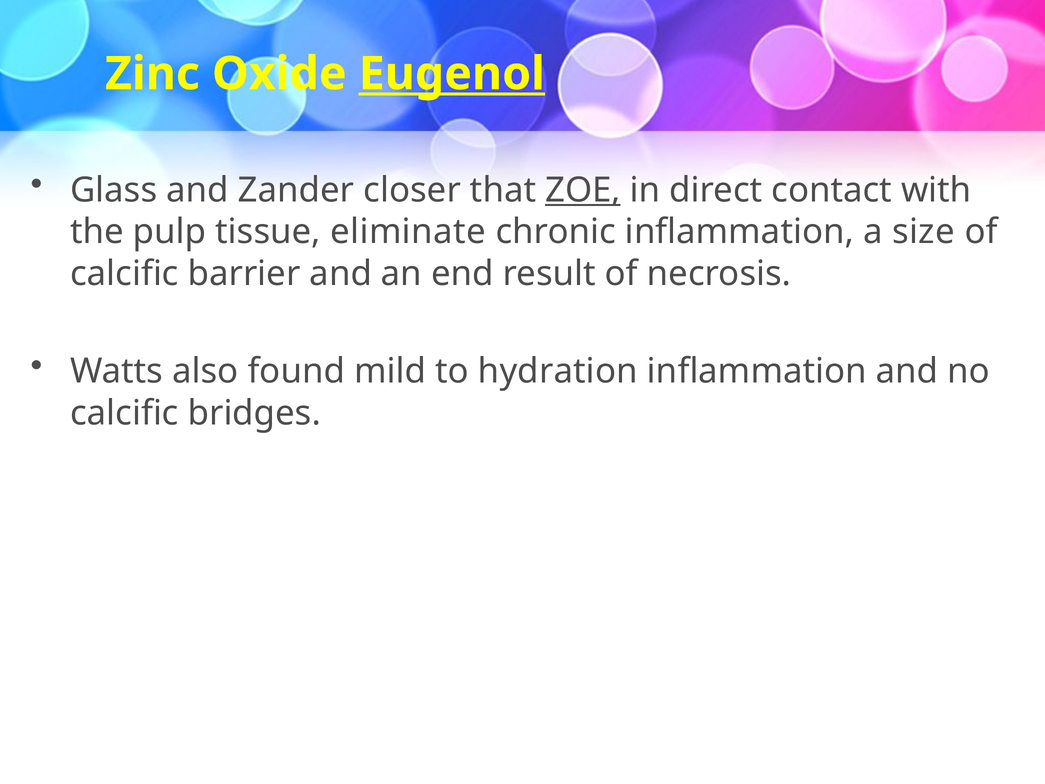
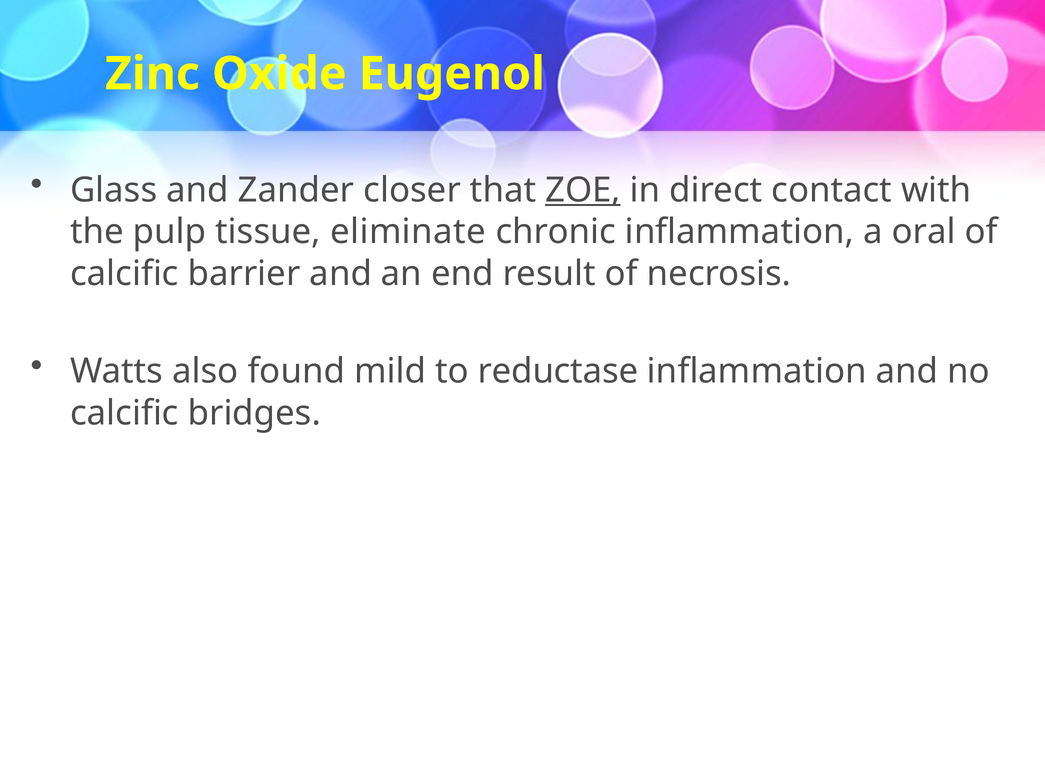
Eugenol underline: present -> none (452, 74)
size: size -> oral (924, 232)
hydration: hydration -> reductase (558, 371)
